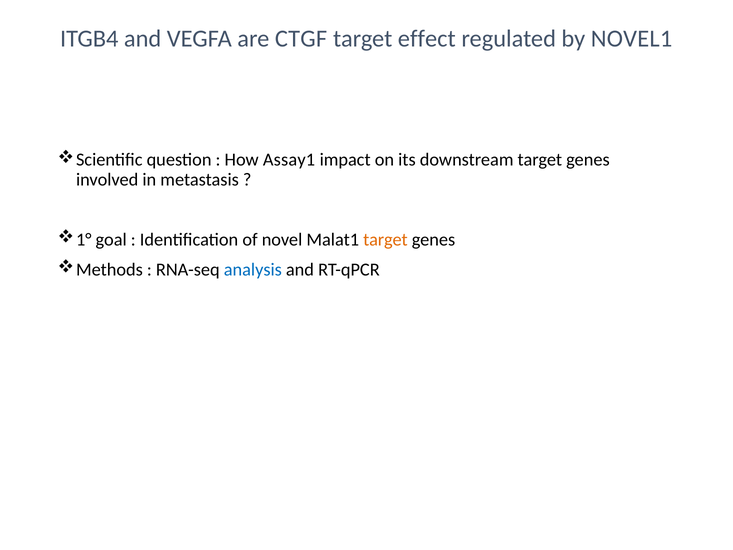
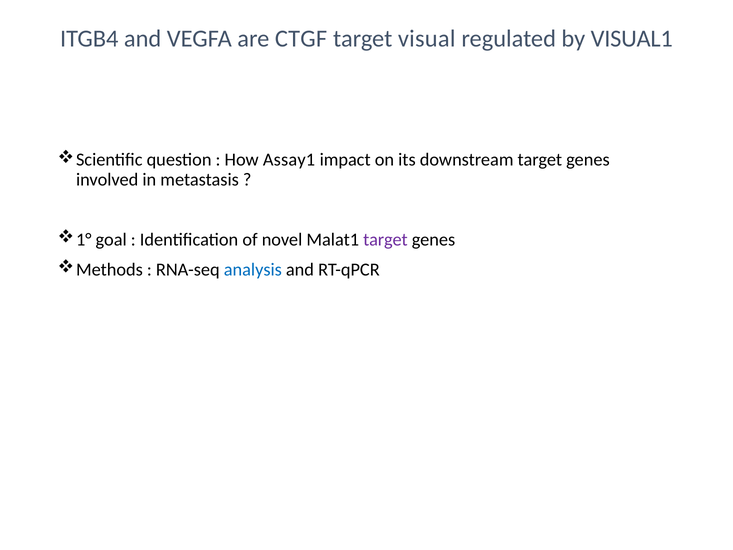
effect: effect -> visual (427, 39)
NOVEL1: NOVEL1 -> VISUAL1 (632, 39)
target colour: orange -> purple (385, 240)
